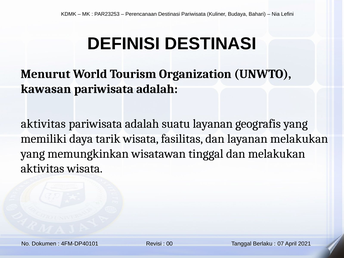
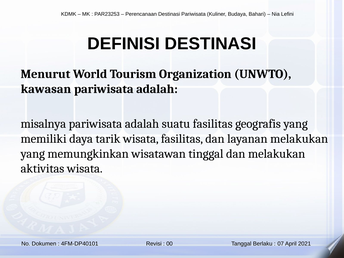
aktivitas: aktivitas -> misalnya (43, 124)
suatu layanan: layanan -> fasilitas (213, 124)
